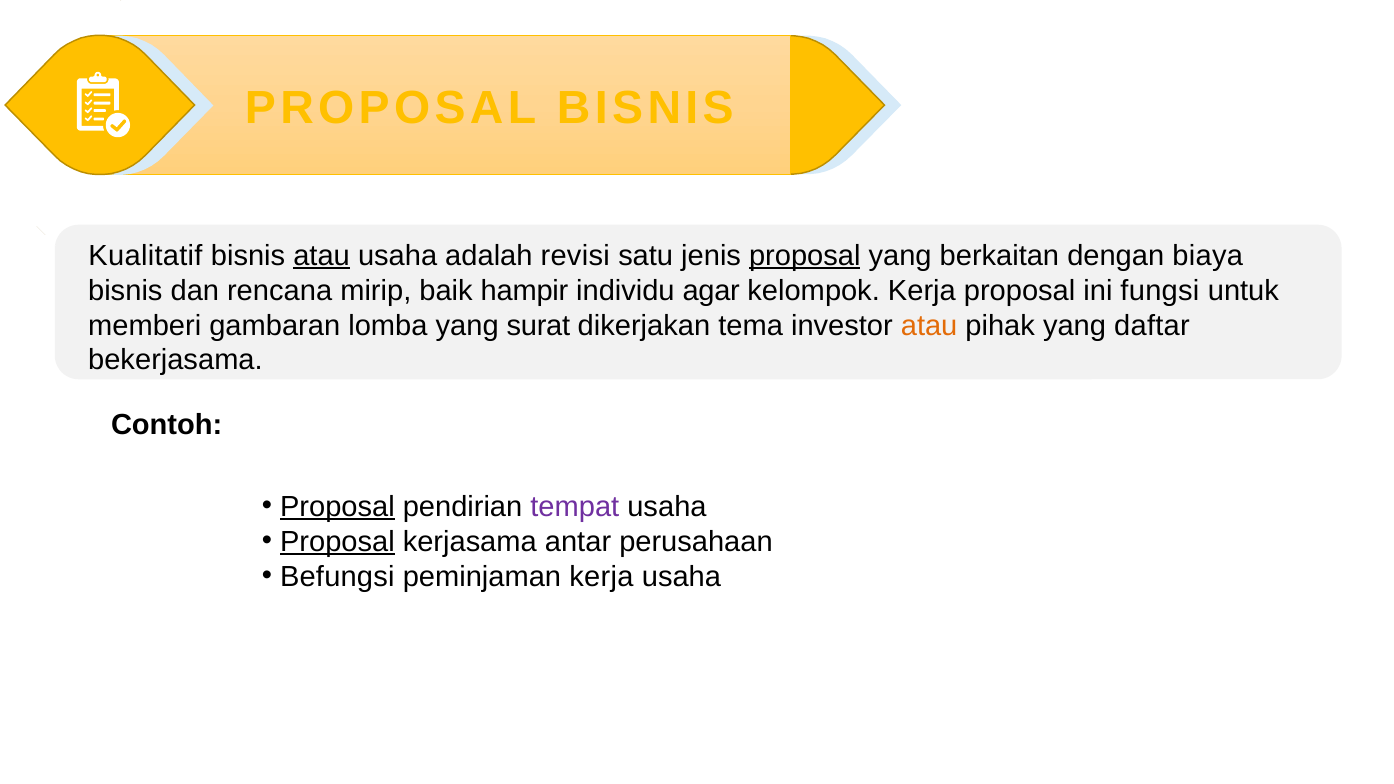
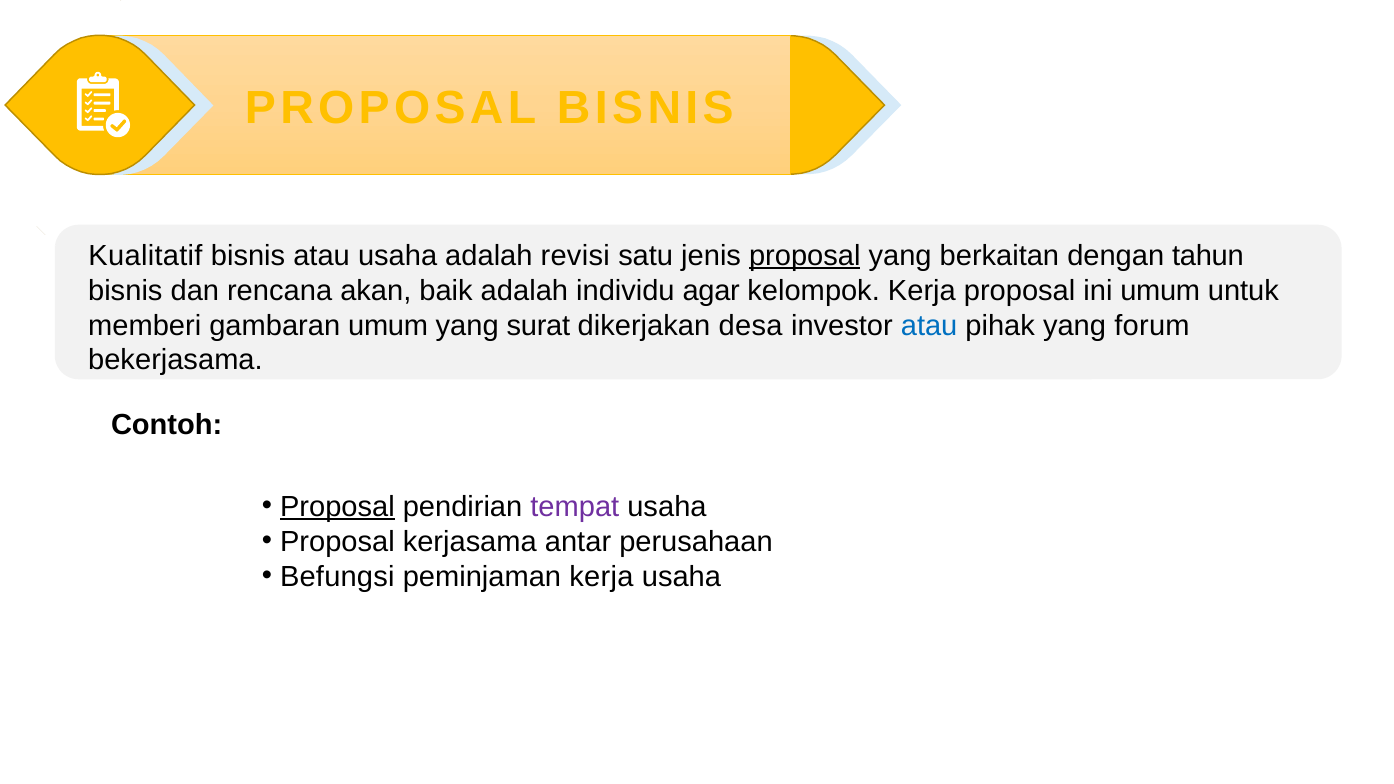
atau underline: present -> none (322, 256)
biaya: biaya -> tahun (1208, 256)
mirip: mirip -> akan (376, 291)
baik hampir: hampir -> adalah (524, 291)
ini fungsi: fungsi -> umum (1160, 291)
gambaran lomba: lomba -> umum (388, 326)
tema: tema -> desa (751, 326)
atau colour: orange -> blue (929, 326)
daftar: daftar -> forum (1152, 326)
Proposal underline: present -> none (337, 542)
